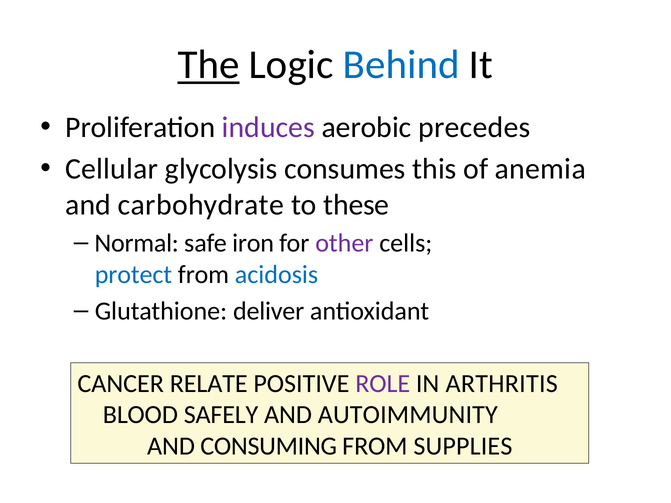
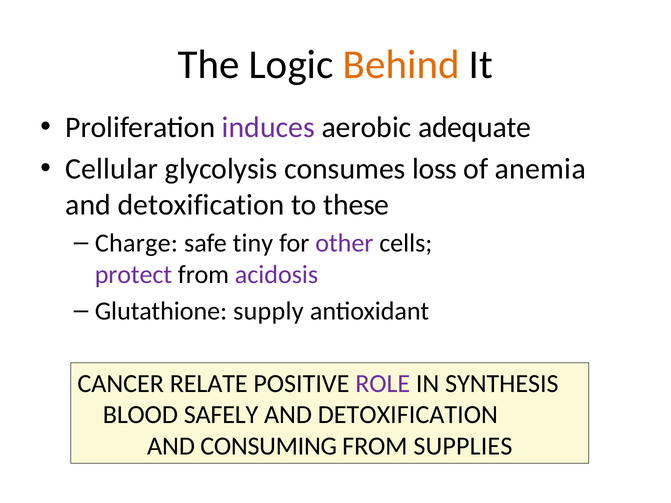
The underline: present -> none (209, 65)
Behind colour: blue -> orange (401, 65)
precedes: precedes -> adequate (475, 127)
this: this -> loss (435, 169)
carbohydrate: carbohydrate -> detoxification (201, 205)
Normal: Normal -> Charge (136, 243)
iron: iron -> tiny (253, 243)
protect colour: blue -> purple (133, 275)
acidosis colour: blue -> purple (277, 275)
deliver: deliver -> supply (268, 311)
ARTHRITIS: ARTHRITIS -> SYNTHESIS (502, 384)
AUTOIMMUNITY: AUTOIMMUNITY -> DETOXIFICATION (408, 415)
